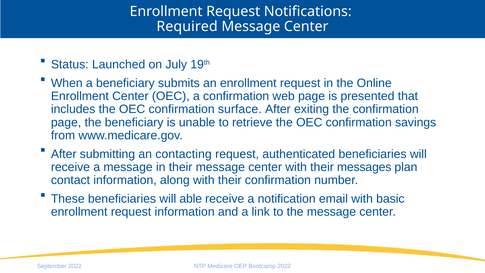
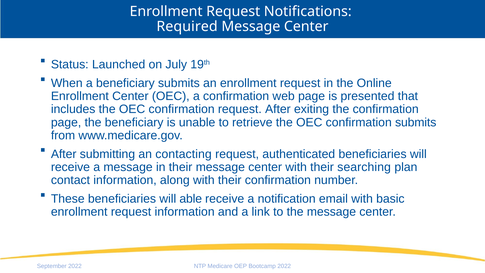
confirmation surface: surface -> request (240, 109)
confirmation savings: savings -> submits (416, 122)
messages: messages -> searching (364, 167)
